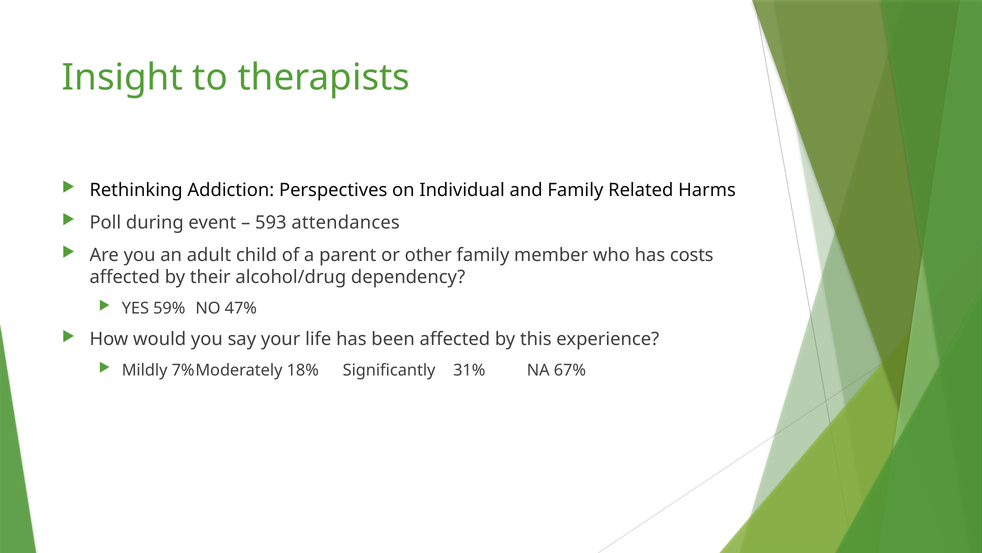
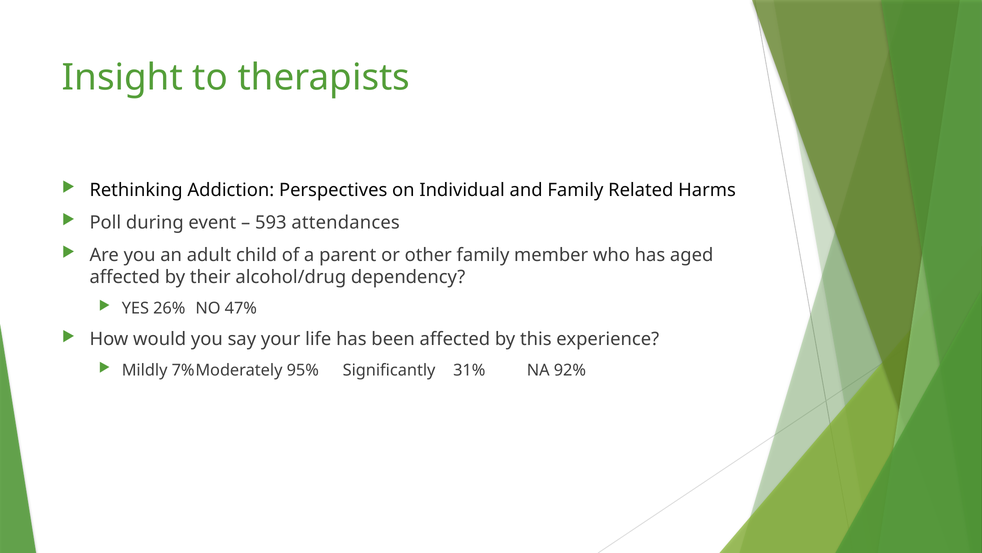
costs: costs -> aged (692, 255)
59%: 59% -> 26% (169, 308)
18%: 18% -> 95% (303, 370)
67%: 67% -> 92% (570, 370)
